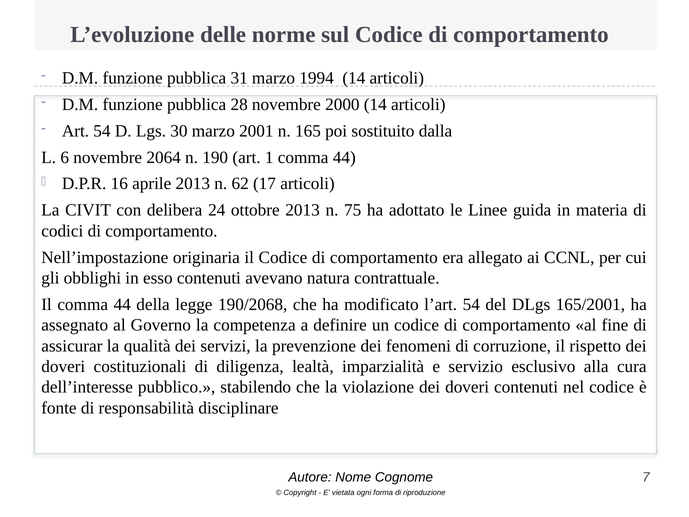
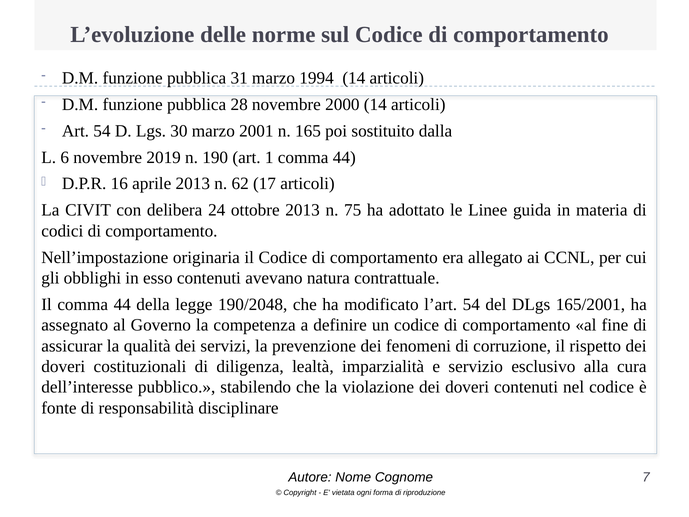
2064: 2064 -> 2019 (164, 157)
190/2068: 190/2068 -> 190/2048 (253, 304)
